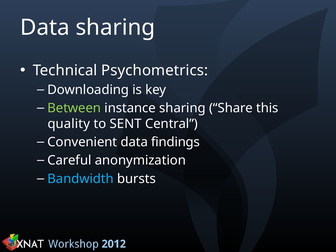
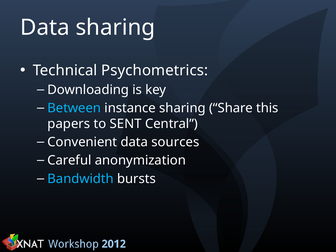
Between colour: light green -> light blue (74, 108)
quality: quality -> papers (69, 124)
findings: findings -> sources (175, 142)
